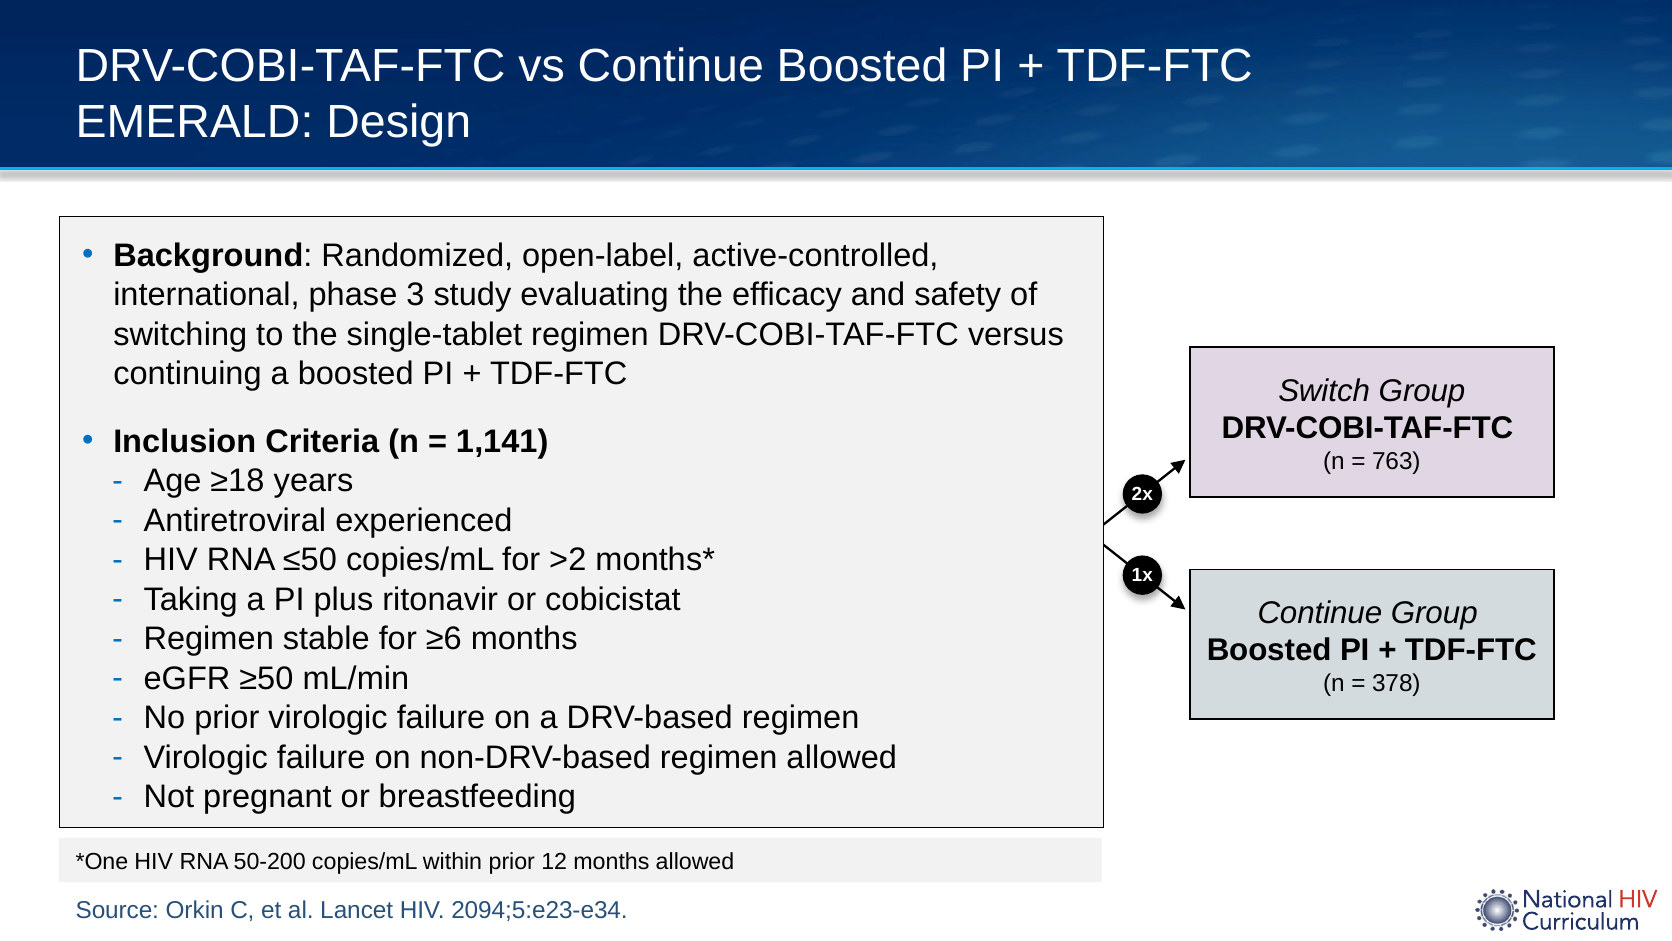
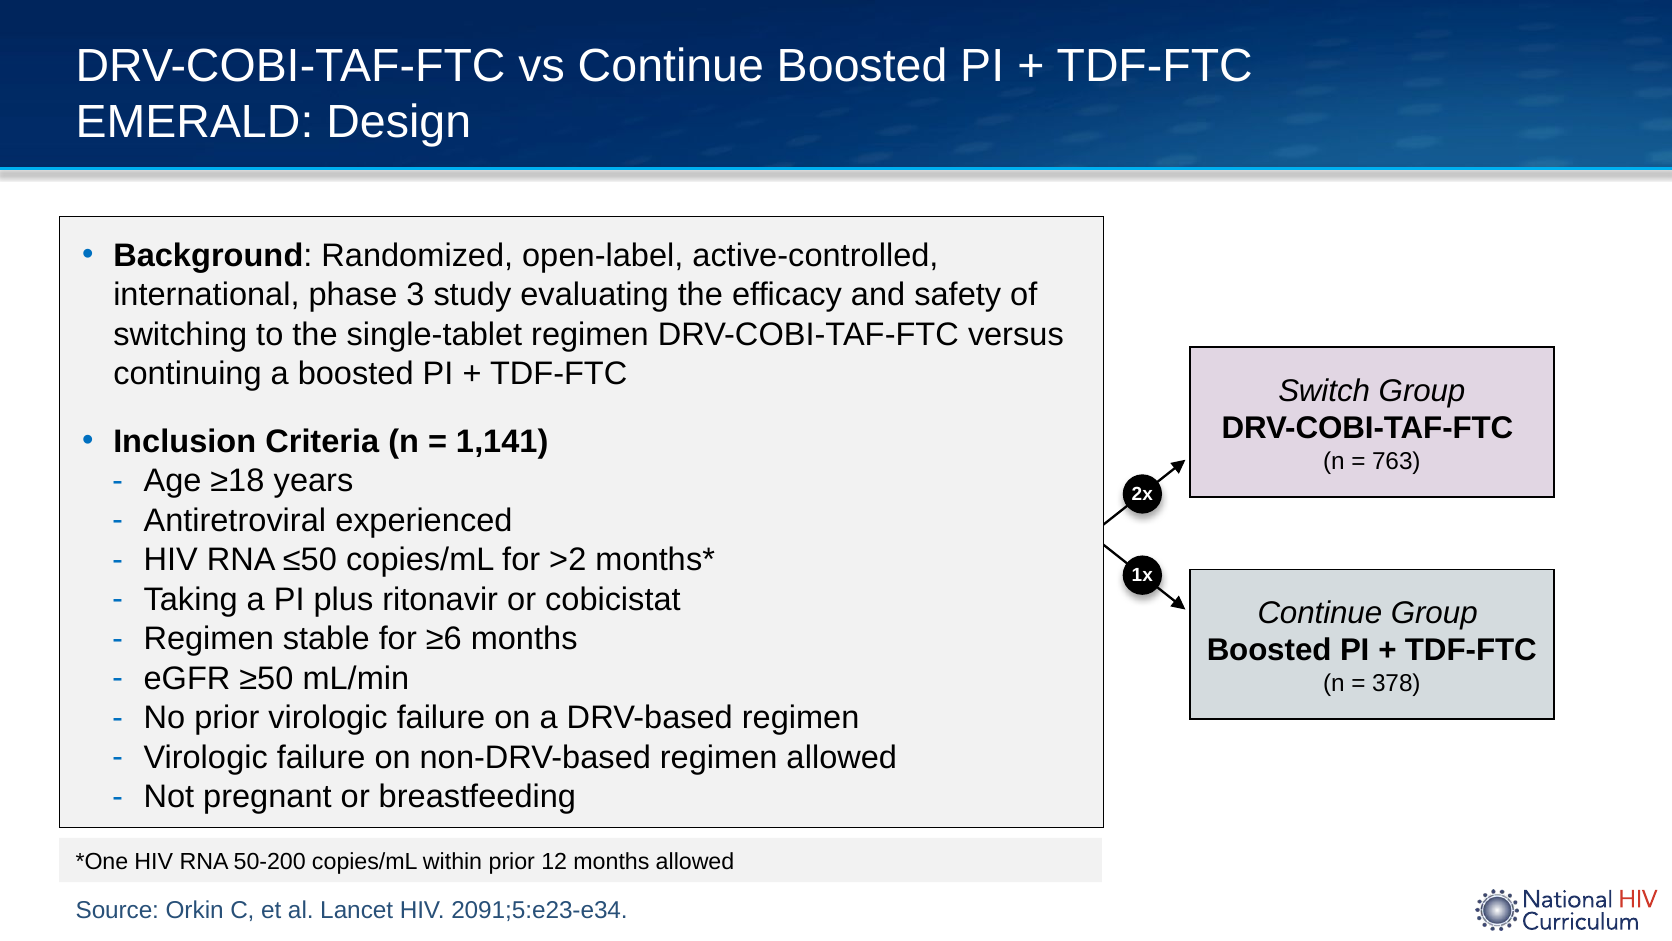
2094;5:e23-e34: 2094;5:e23-e34 -> 2091;5:e23-e34 (539, 910)
